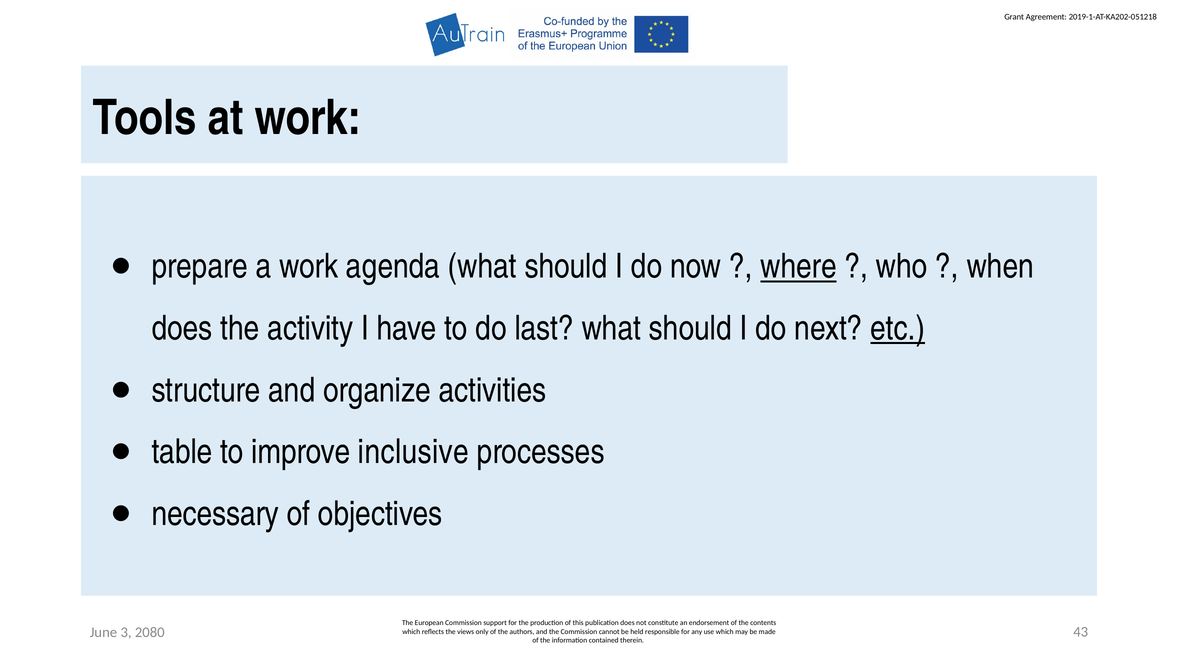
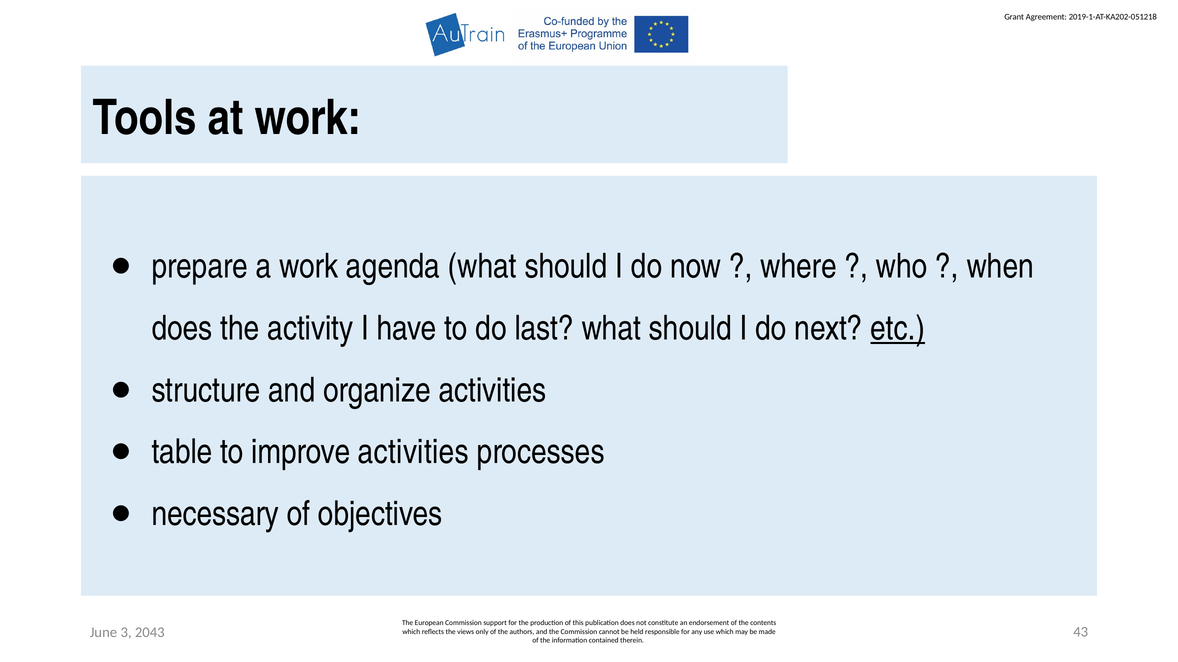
where underline: present -> none (799, 267)
improve inclusive: inclusive -> activities (413, 452)
2080: 2080 -> 2043 (150, 633)
